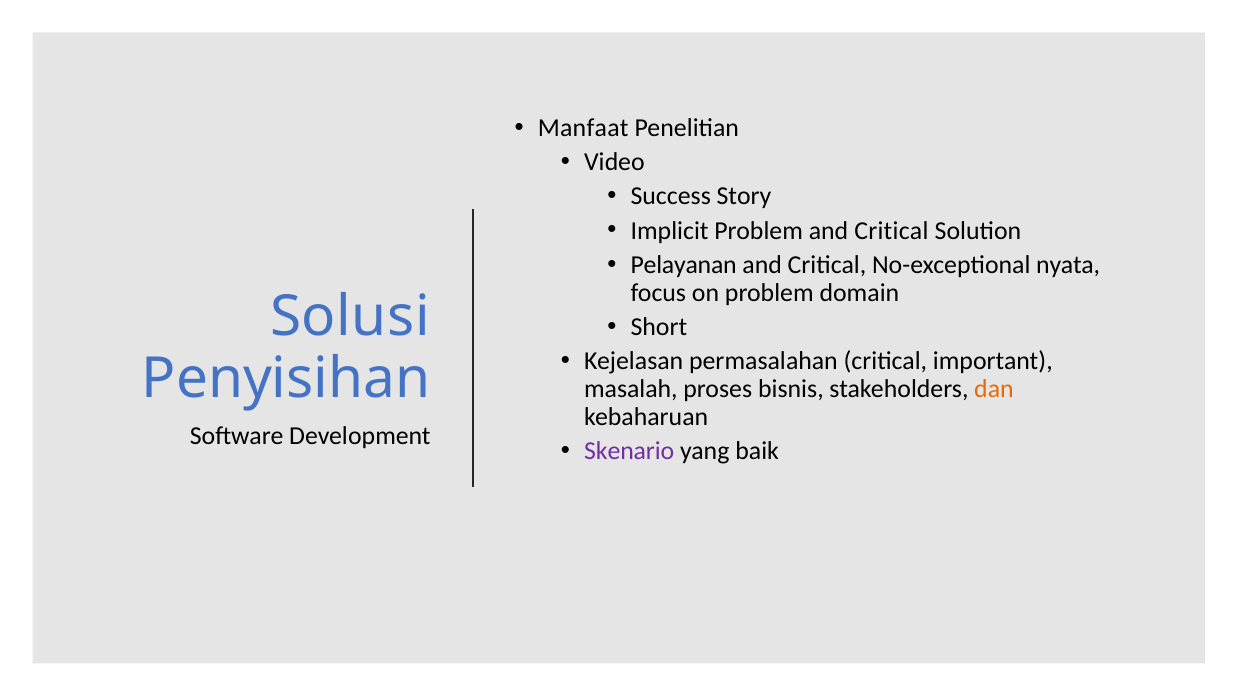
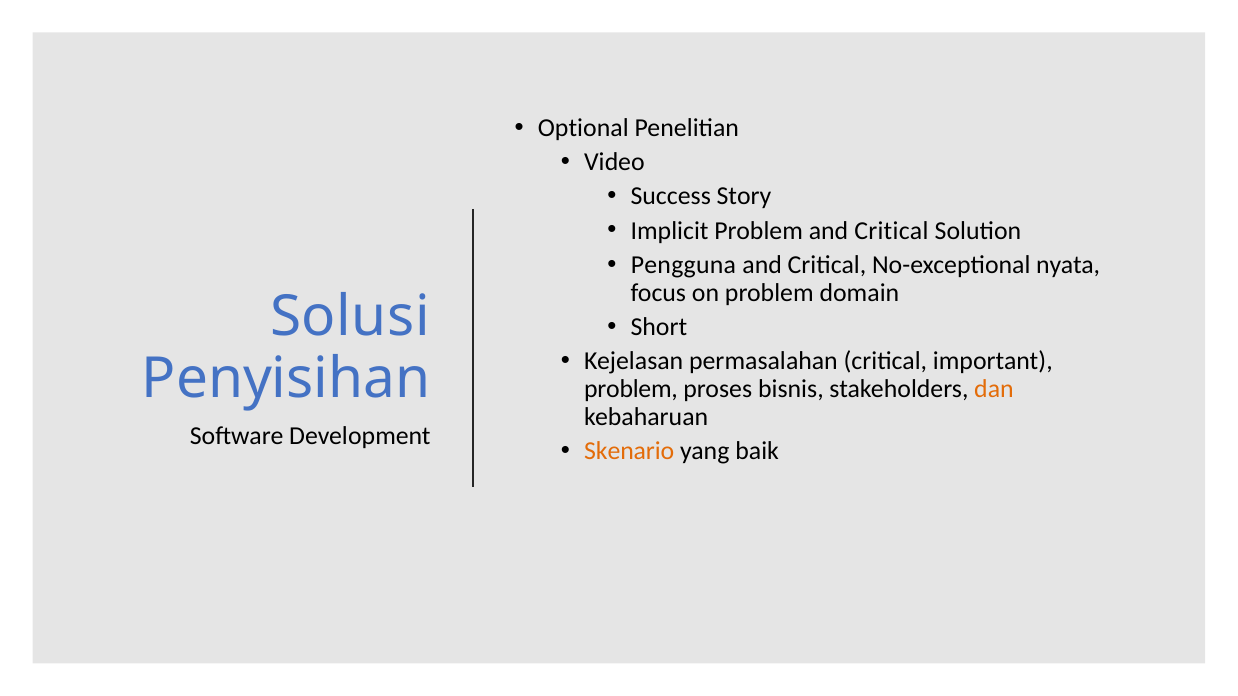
Manfaat: Manfaat -> Optional (583, 128)
Pelayanan: Pelayanan -> Pengguna (683, 265)
masalah: masalah -> problem (631, 389)
Skenario colour: purple -> orange (629, 452)
